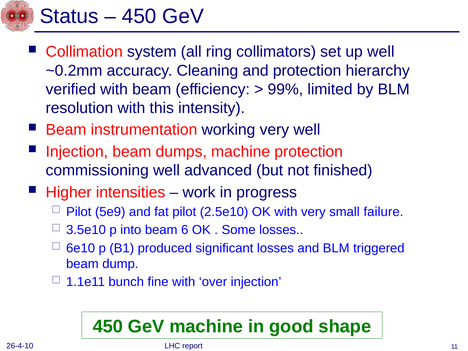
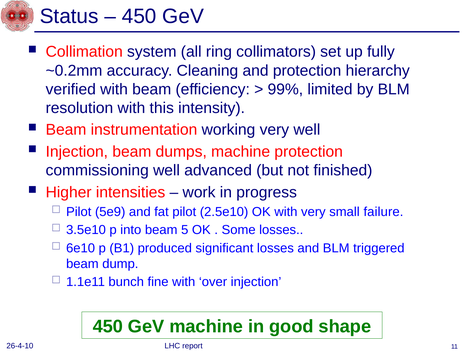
up well: well -> fully (381, 52)
6: 6 -> 5 (185, 230)
